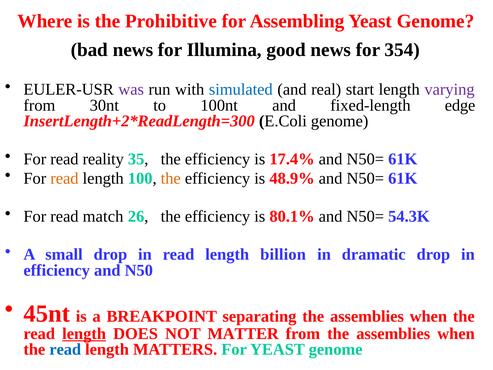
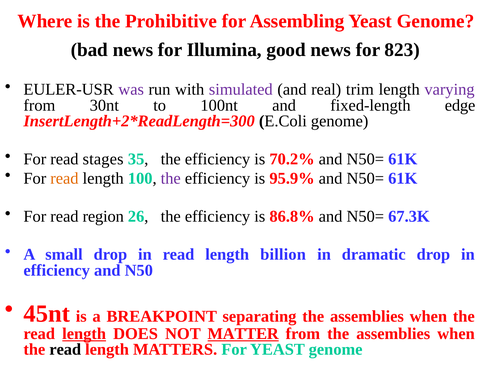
354: 354 -> 823 (402, 50)
simulated colour: blue -> purple (241, 89)
start: start -> trim (360, 89)
reality: reality -> stages (103, 159)
17.4%: 17.4% -> 70.2% (292, 159)
the colour: orange -> purple (171, 178)
48.9%: 48.9% -> 95.9% (292, 178)
match: match -> region (103, 216)
80.1%: 80.1% -> 86.8% (292, 216)
54.3K: 54.3K -> 67.3K (409, 216)
MATTER underline: none -> present (243, 334)
read colour: blue -> black (65, 349)
